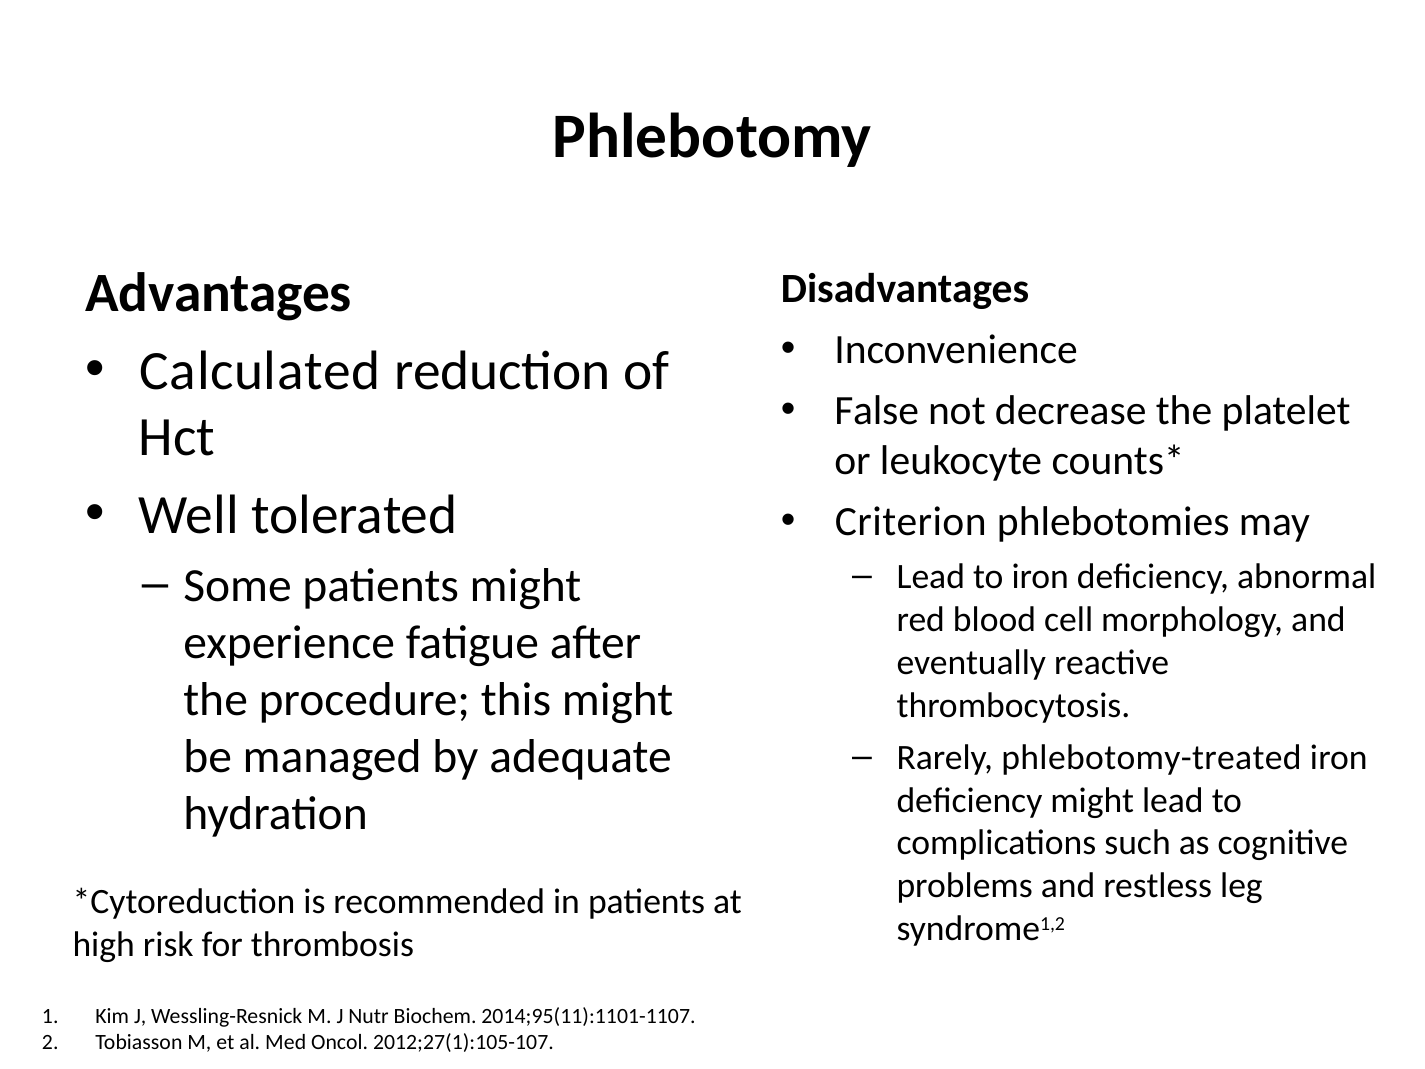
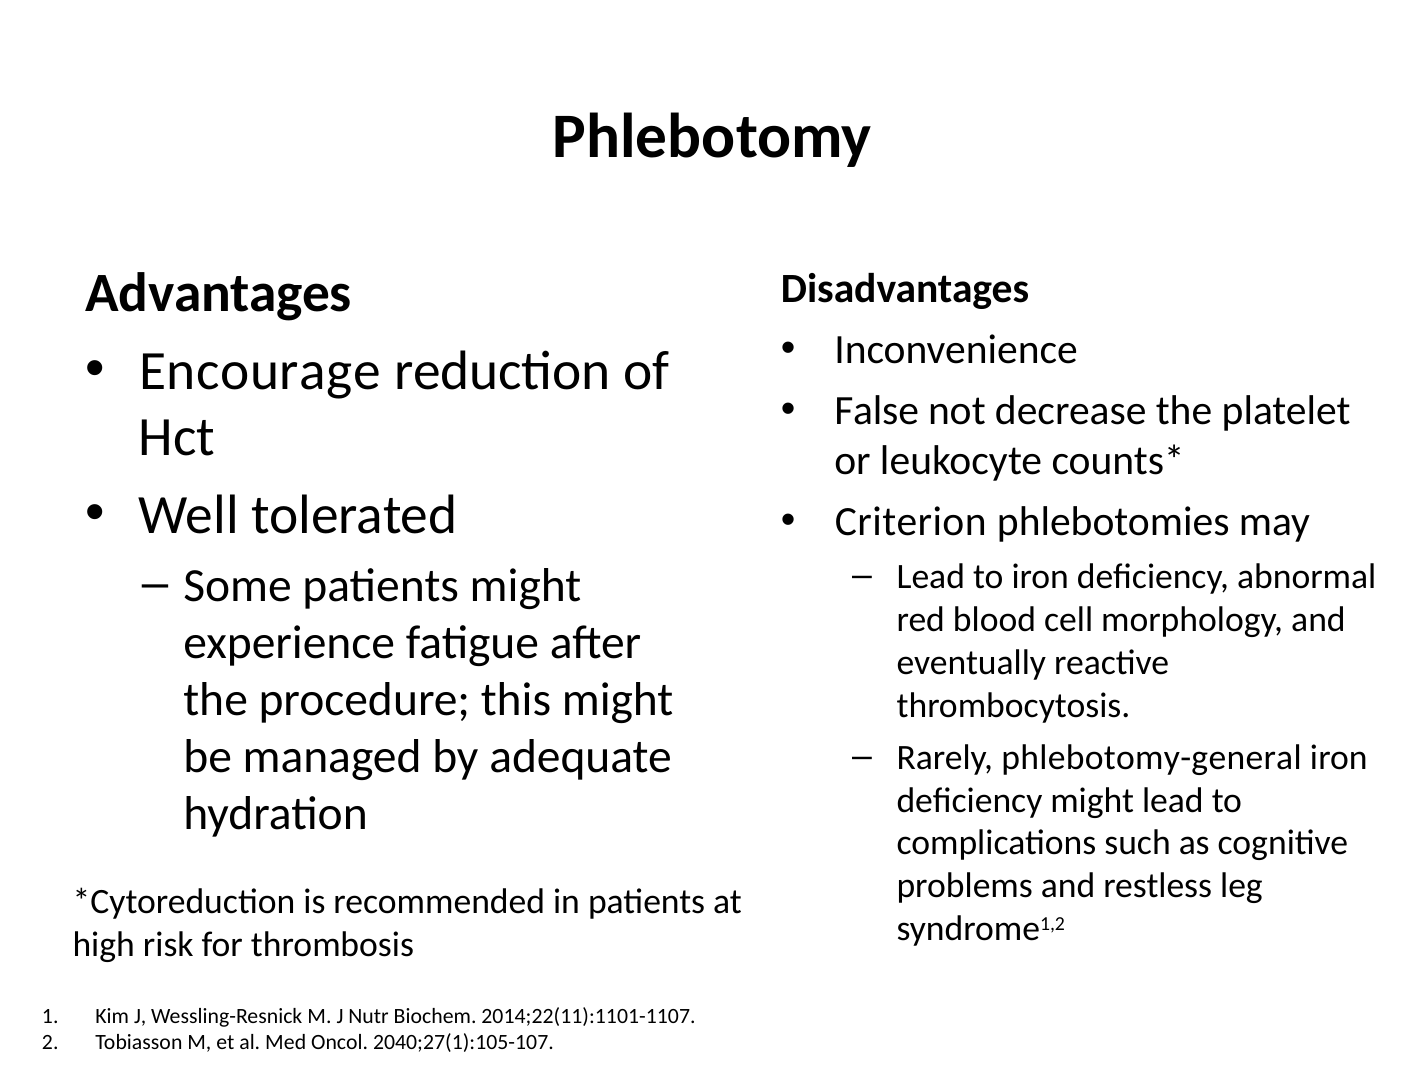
Calculated: Calculated -> Encourage (260, 371)
phlebotomy-treated: phlebotomy-treated -> phlebotomy-general (1152, 757)
2014;95(11):1101-1107: 2014;95(11):1101-1107 -> 2014;22(11):1101-1107 (588, 1016)
2012;27(1):105-107: 2012;27(1):105-107 -> 2040;27(1):105-107 (463, 1042)
